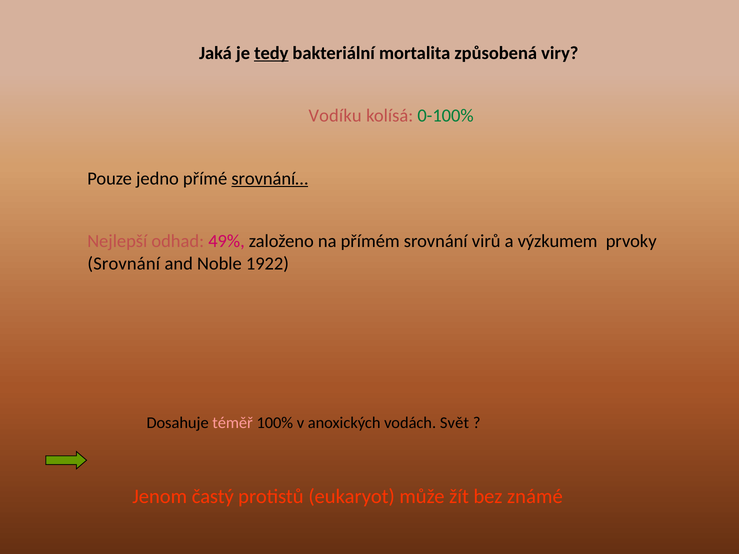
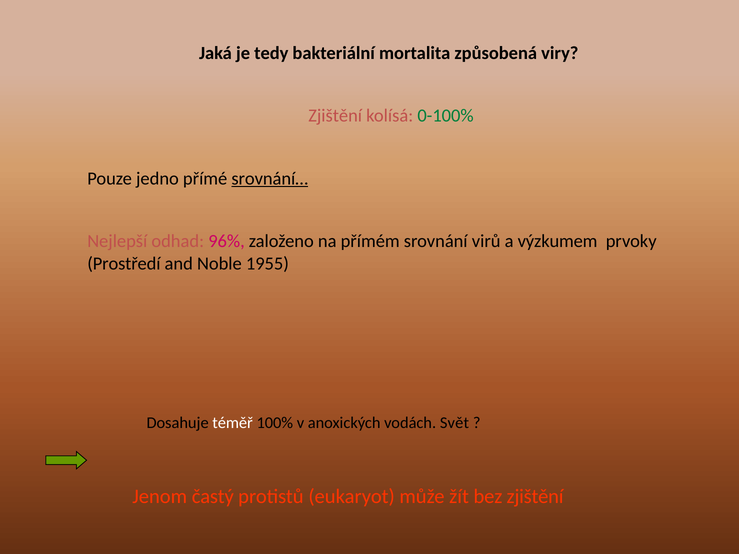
tedy underline: present -> none (271, 53)
Vodíku: Vodíku -> Zjištění (335, 116)
49%: 49% -> 96% (226, 241)
Srovnání: Srovnání -> Prostředí (124, 264)
1922: 1922 -> 1955 (267, 264)
téměř colour: pink -> white (233, 423)
bez známé: známé -> zjištění (535, 497)
